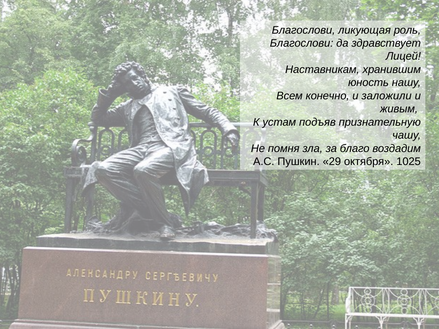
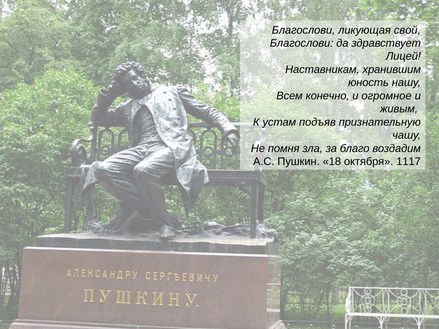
роль: роль -> свой (407, 30)
заложили: заложили -> огромное (387, 96)
29: 29 -> 18 (332, 162)
1025: 1025 -> 1117 (409, 162)
